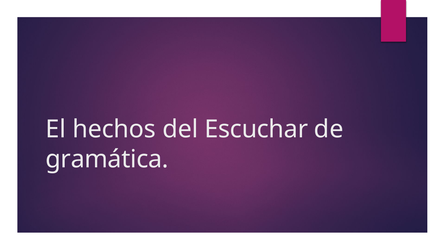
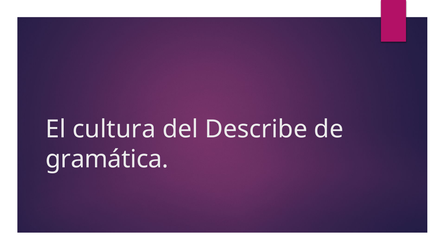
hechos: hechos -> cultura (114, 129)
Escuchar: Escuchar -> Describe (256, 129)
